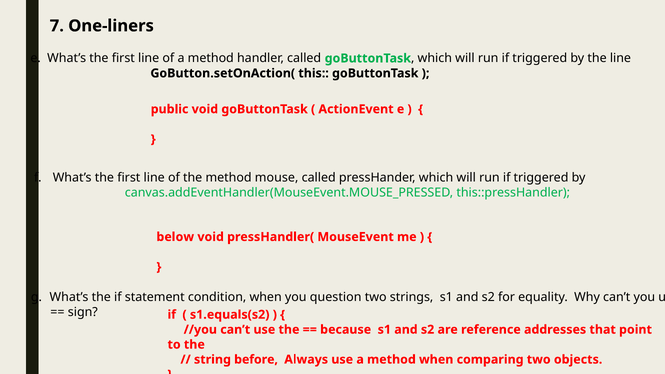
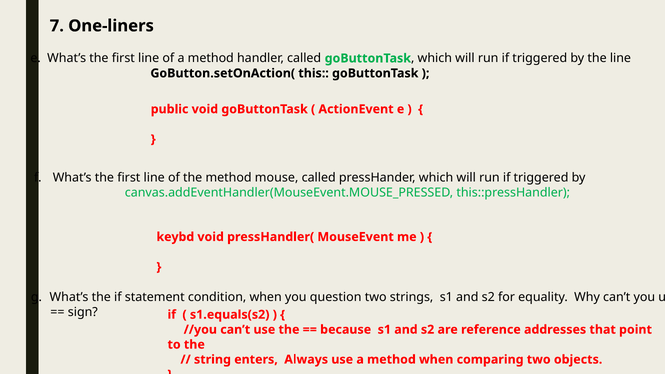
below: below -> keybd (175, 237)
before: before -> enters (256, 360)
